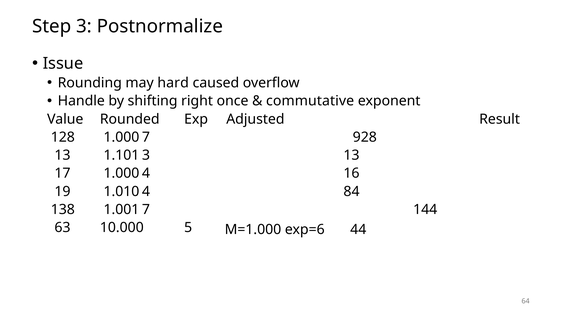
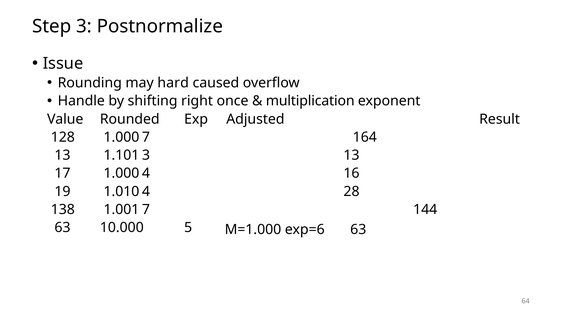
commutative: commutative -> multiplication (310, 101)
928: 928 -> 164 (365, 137)
84: 84 -> 28 (352, 191)
exp=6 44: 44 -> 63 (358, 230)
